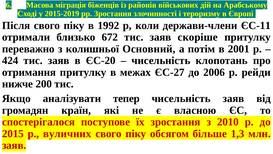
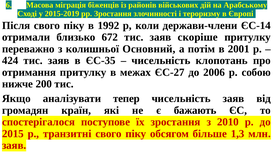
ЄС-11: ЄС-11 -> ЄС-14 (256, 25)
ЄС-20: ЄС-20 -> ЄС-35 (101, 60)
рейди: рейди -> собою (256, 72)
власною: власною -> бажають (195, 110)
вуличних: вуличних -> транзитні (67, 133)
